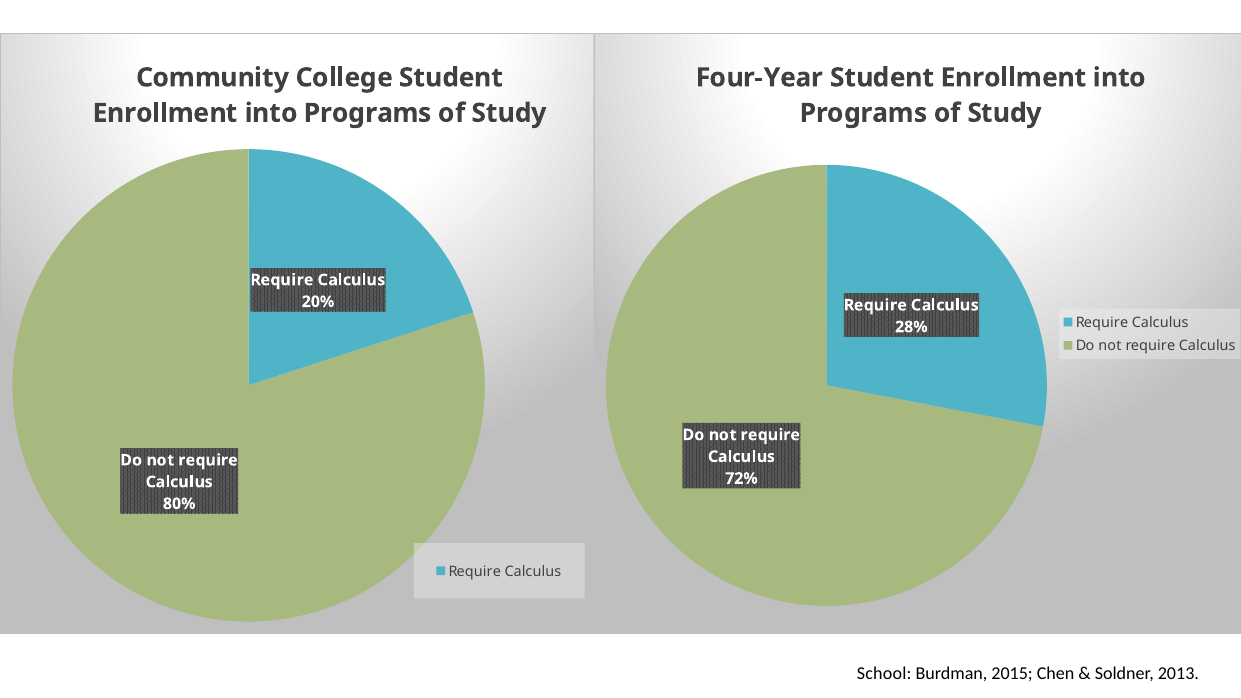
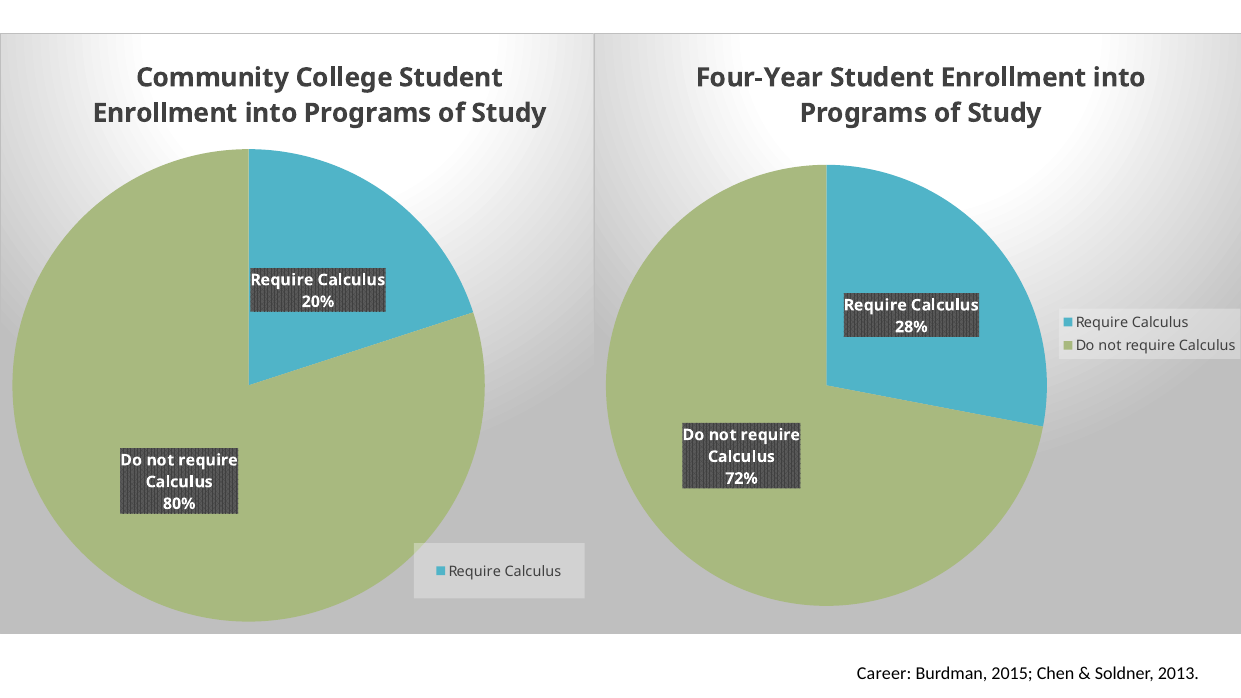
School: School -> Career (884, 673)
